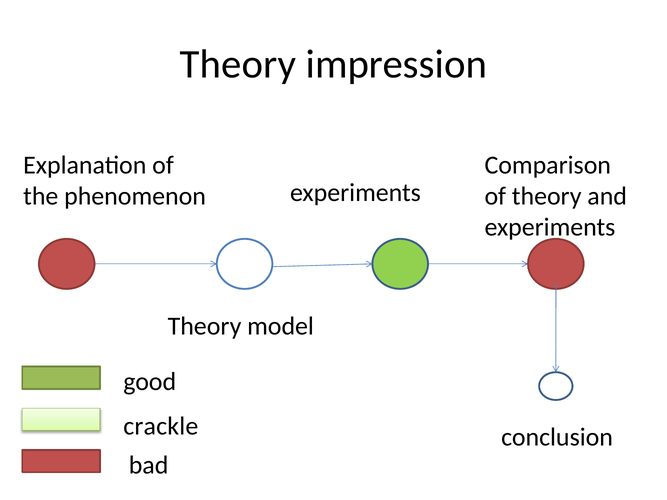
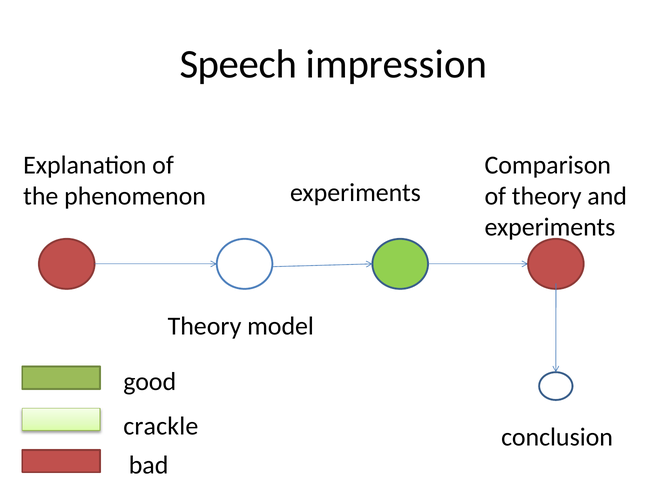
Theory: Theory -> Speech (238, 65)
